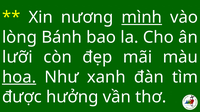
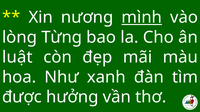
Bánh: Bánh -> Từng (62, 37)
lưỡi: lưỡi -> luật (17, 57)
hoa underline: present -> none (19, 77)
